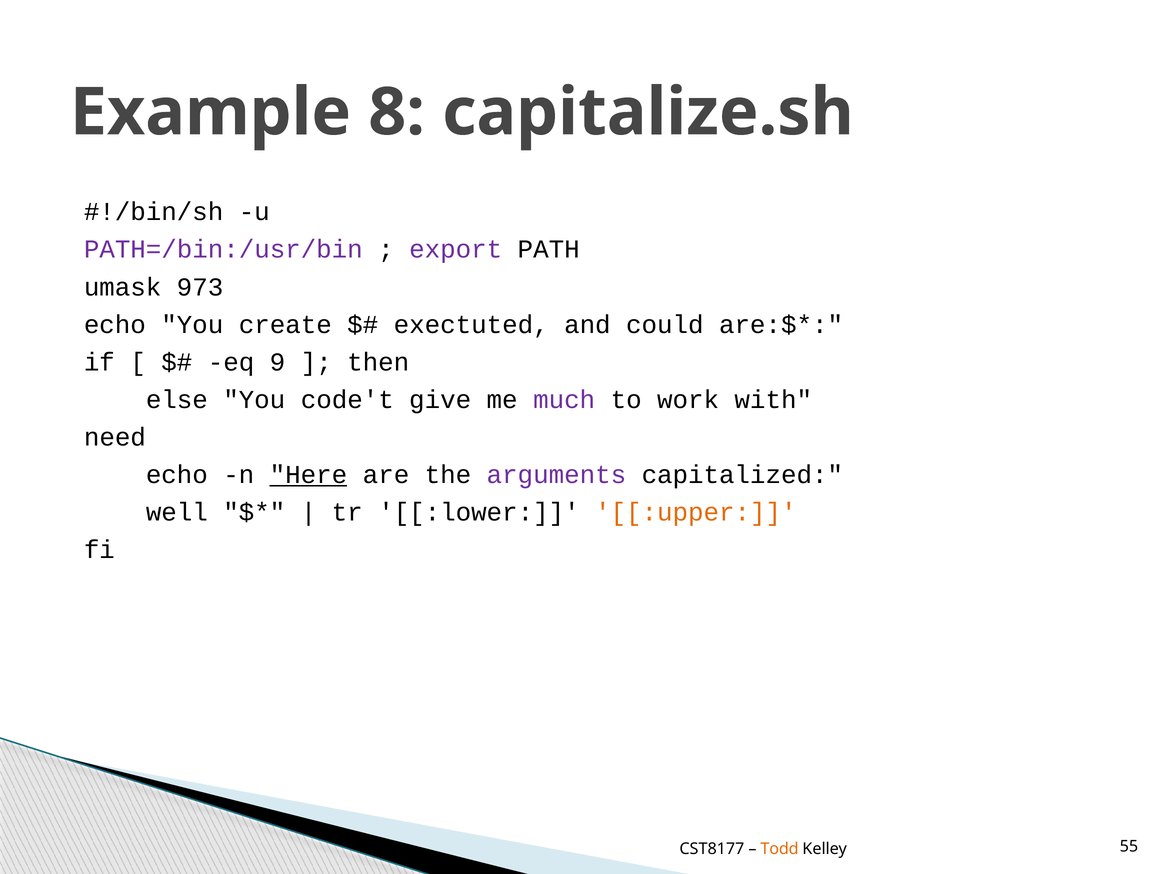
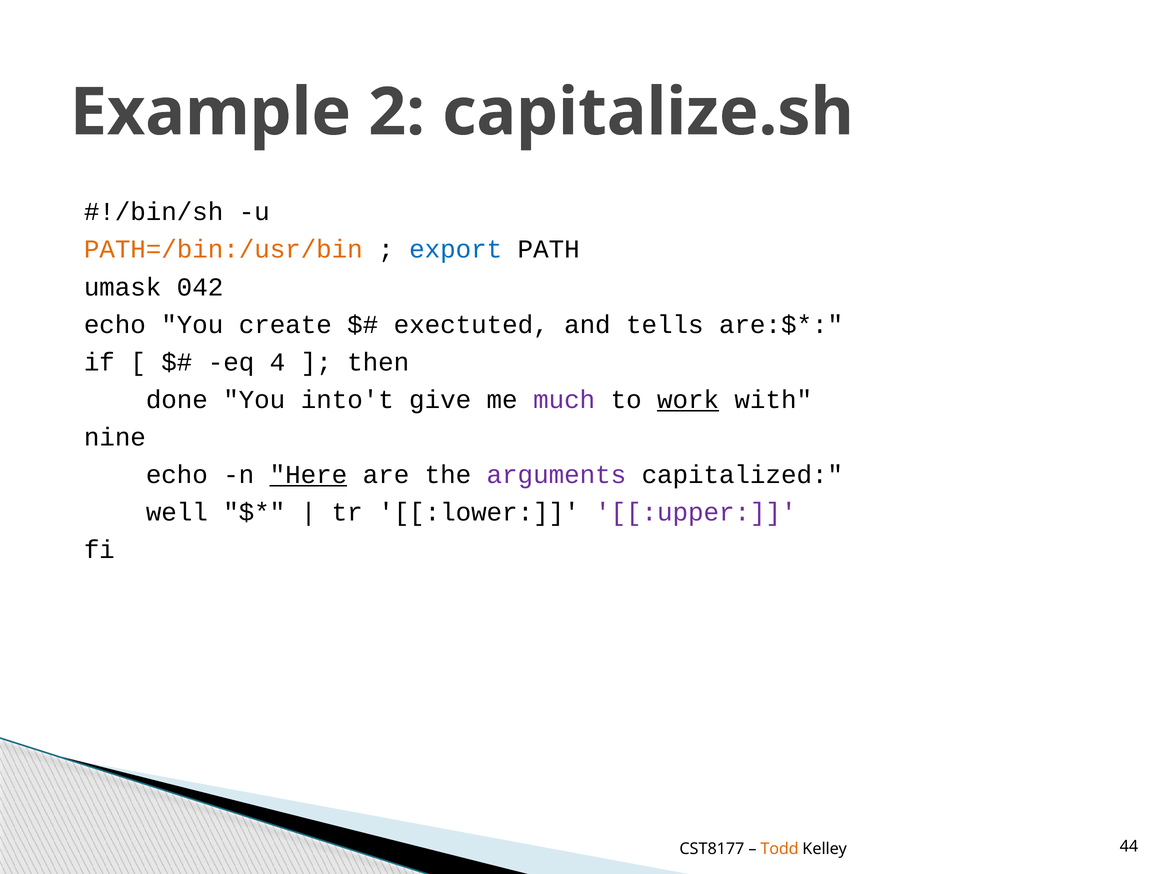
8: 8 -> 2 (397, 113)
PATH=/bin:/usr/bin colour: purple -> orange (223, 250)
export colour: purple -> blue (456, 250)
973: 973 -> 042 (200, 287)
could: could -> tells (665, 325)
9: 9 -> 4 (277, 362)
else: else -> done (177, 400)
code't: code't -> into't (347, 400)
work underline: none -> present (688, 400)
need: need -> nine (115, 437)
:upper colour: orange -> purple (696, 512)
55: 55 -> 44 (1129, 847)
